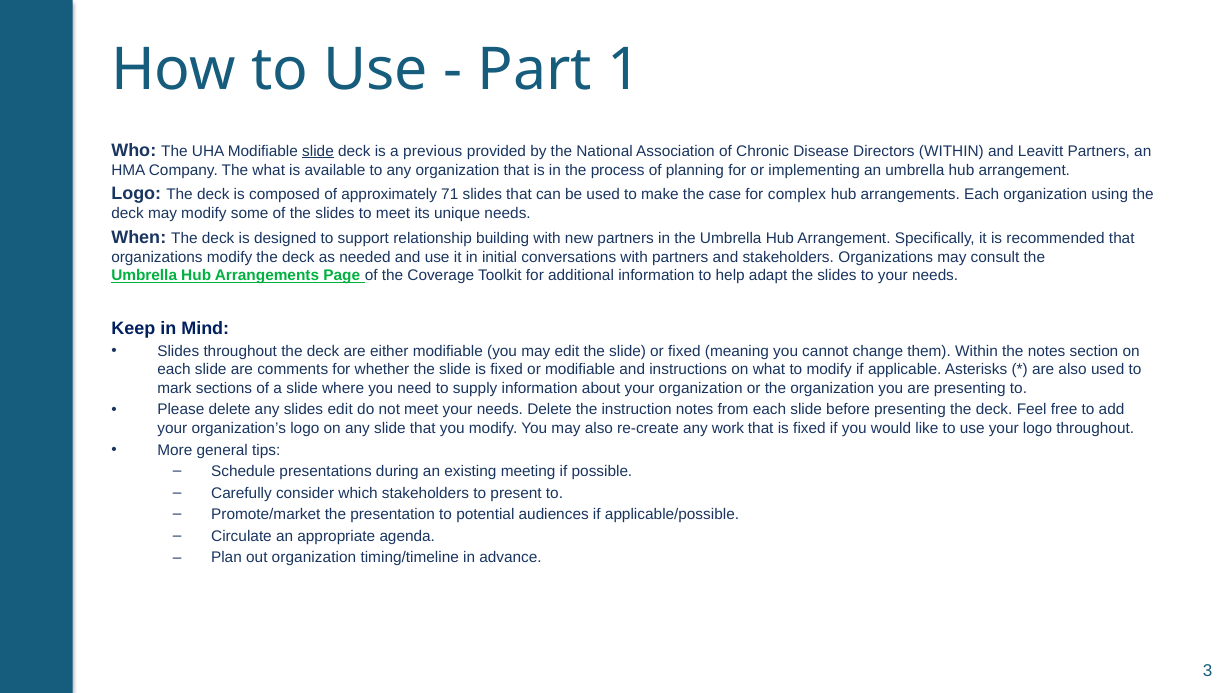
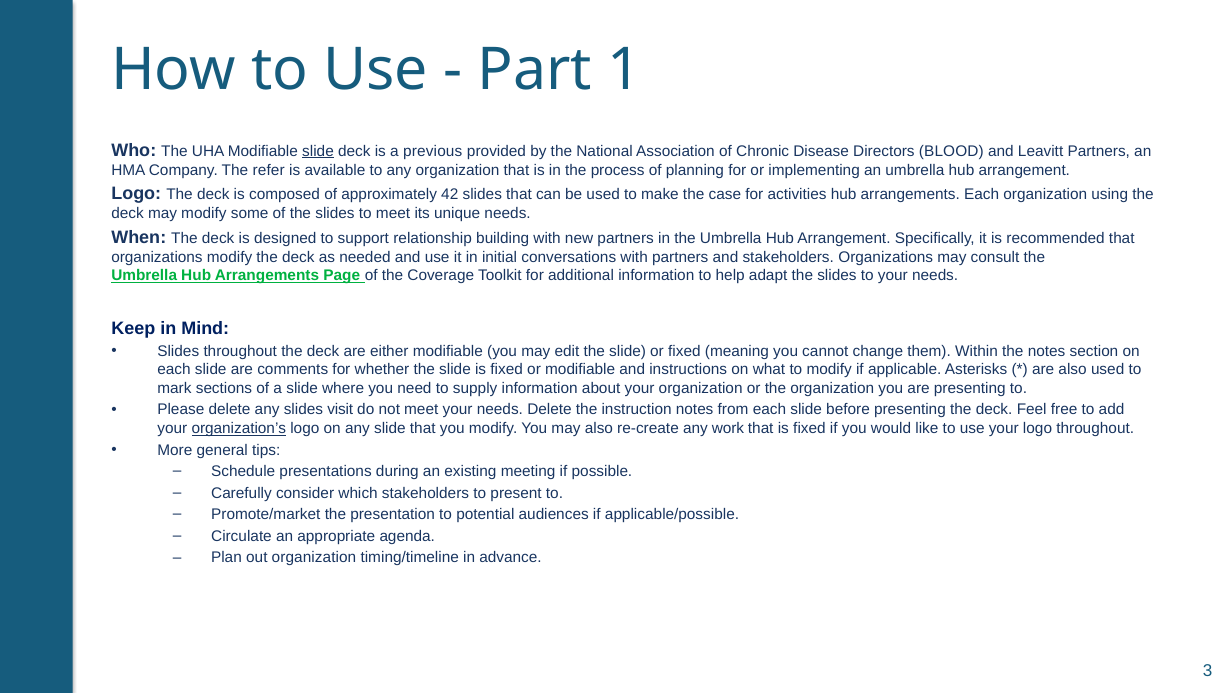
Directors WITHIN: WITHIN -> BLOOD (951, 151)
The what: what -> refer (269, 170)
71: 71 -> 42 (450, 195)
complex: complex -> activities (797, 195)
slides edit: edit -> visit (340, 410)
organization’s underline: none -> present (239, 428)
